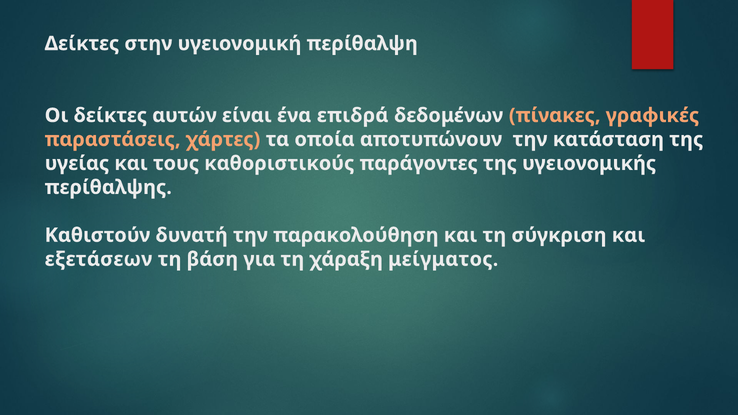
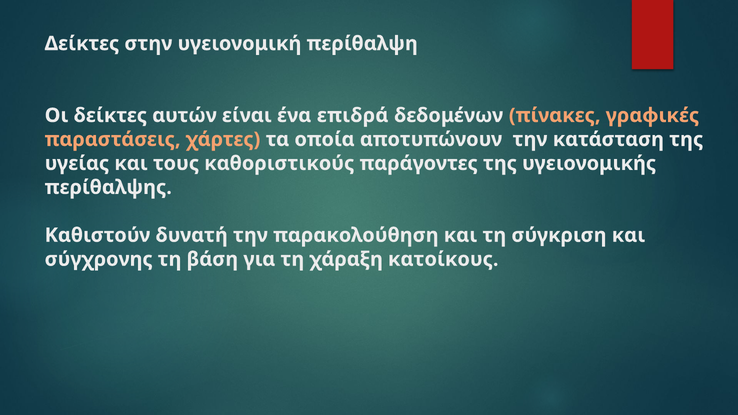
εξετάσεων: εξετάσεων -> σύγχρονης (99, 259)
μείγματος: μείγματος -> κατοίκους (443, 259)
